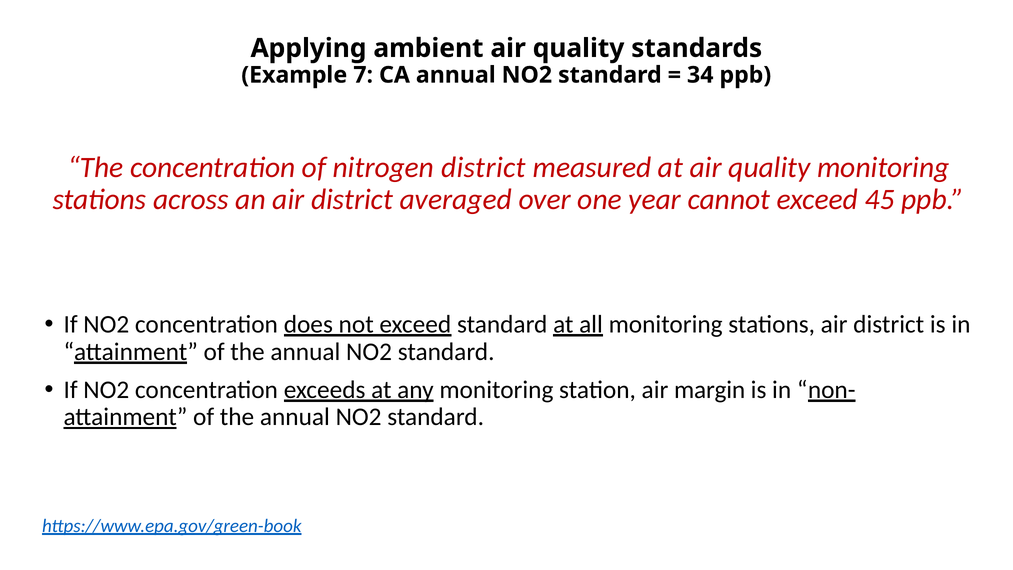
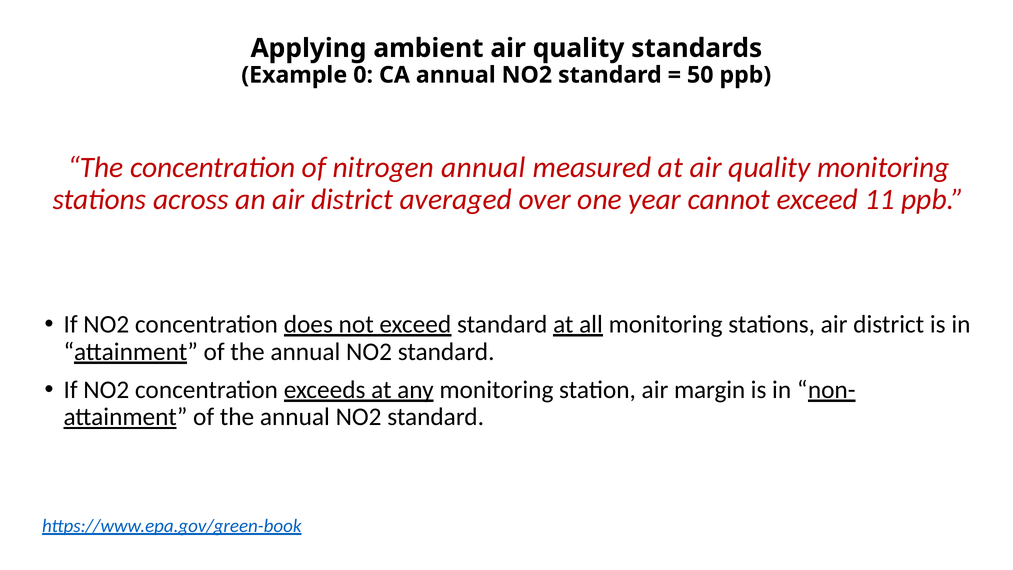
7: 7 -> 0 (363, 75)
34: 34 -> 50 (700, 75)
nitrogen district: district -> annual (483, 167)
45: 45 -> 11 (880, 199)
